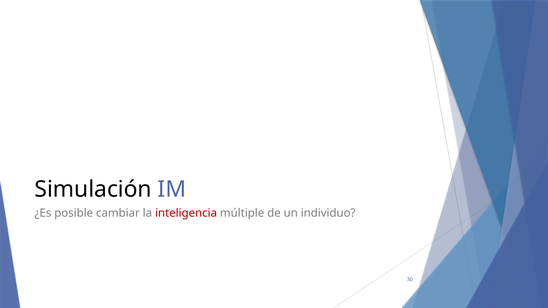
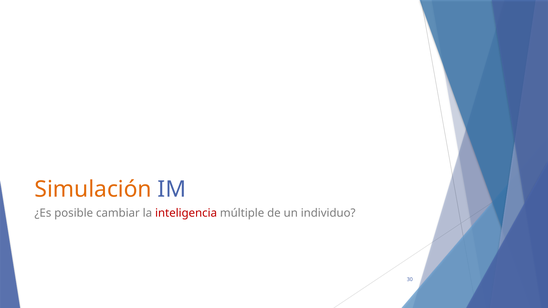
Simulación colour: black -> orange (93, 189)
